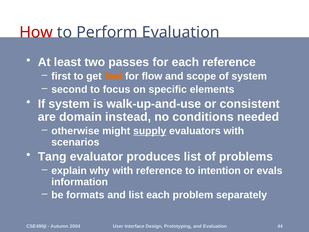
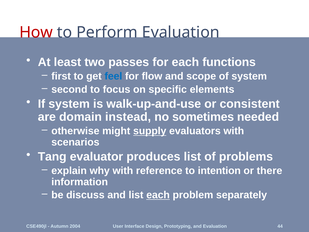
each reference: reference -> functions (229, 62)
feel colour: orange -> blue (113, 76)
conditions: conditions -> sometimes (203, 117)
evals: evals -> there (269, 171)
formats: formats -> discuss (85, 195)
each underline: none -> present (158, 195)
